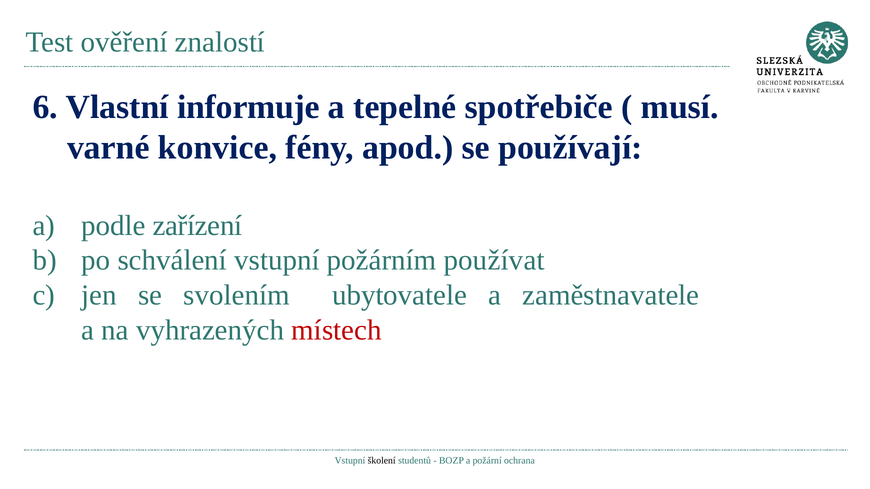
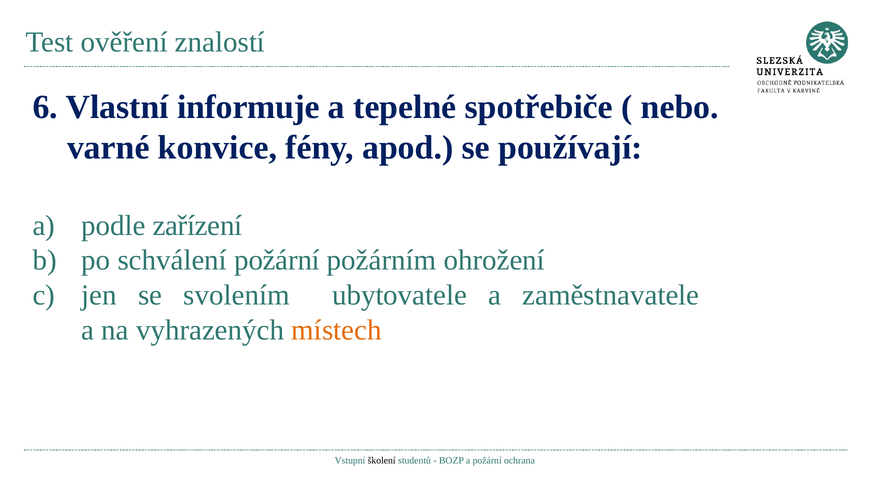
musí: musí -> nebo (680, 107)
schválení vstupní: vstupní -> požární (277, 261)
používat: používat -> ohrožení (494, 261)
místech colour: red -> orange (336, 330)
